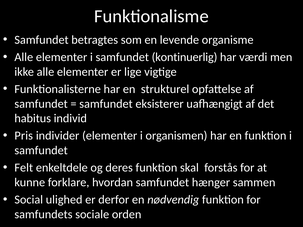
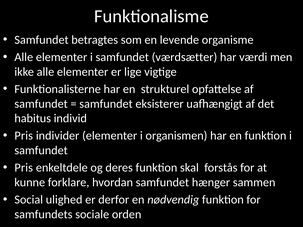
kontinuerlig: kontinuerlig -> værdsætter (184, 57)
Felt: Felt -> Pris (24, 168)
